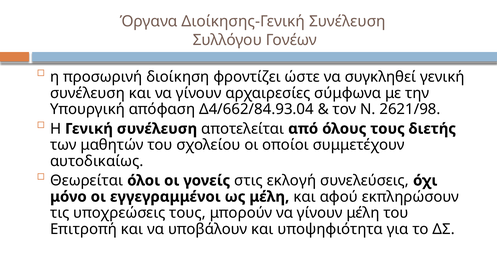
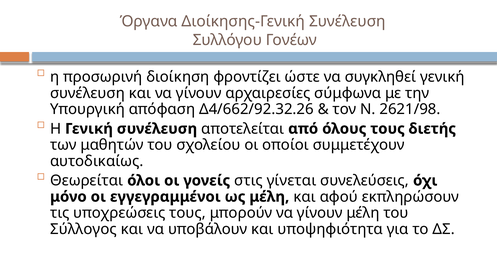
Δ4/662/84.93.04: Δ4/662/84.93.04 -> Δ4/662/92.32.26 (256, 110)
εκλογή: εκλογή -> γίνεται (292, 181)
Επιτροπή: Επιτροπή -> Σύλλογος (83, 230)
